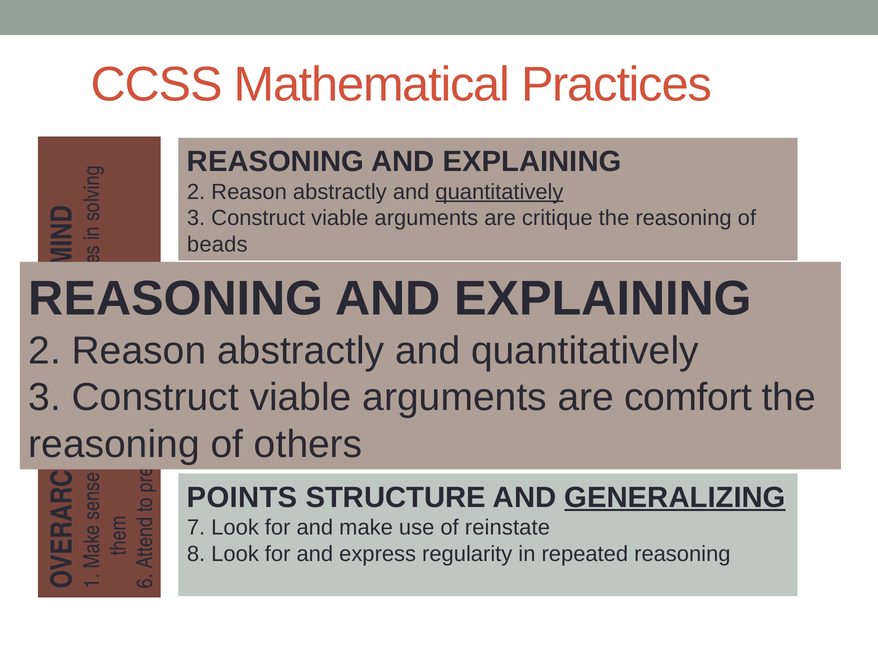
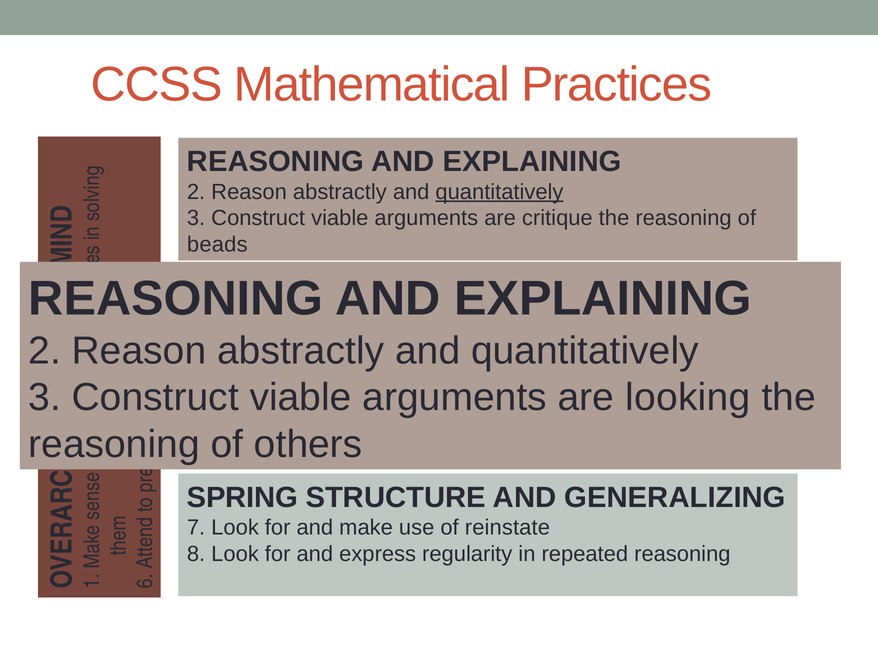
comfort: comfort -> looking (688, 398)
POINTS: POINTS -> SPRING (242, 498)
GENERALIZING underline: present -> none (675, 498)
